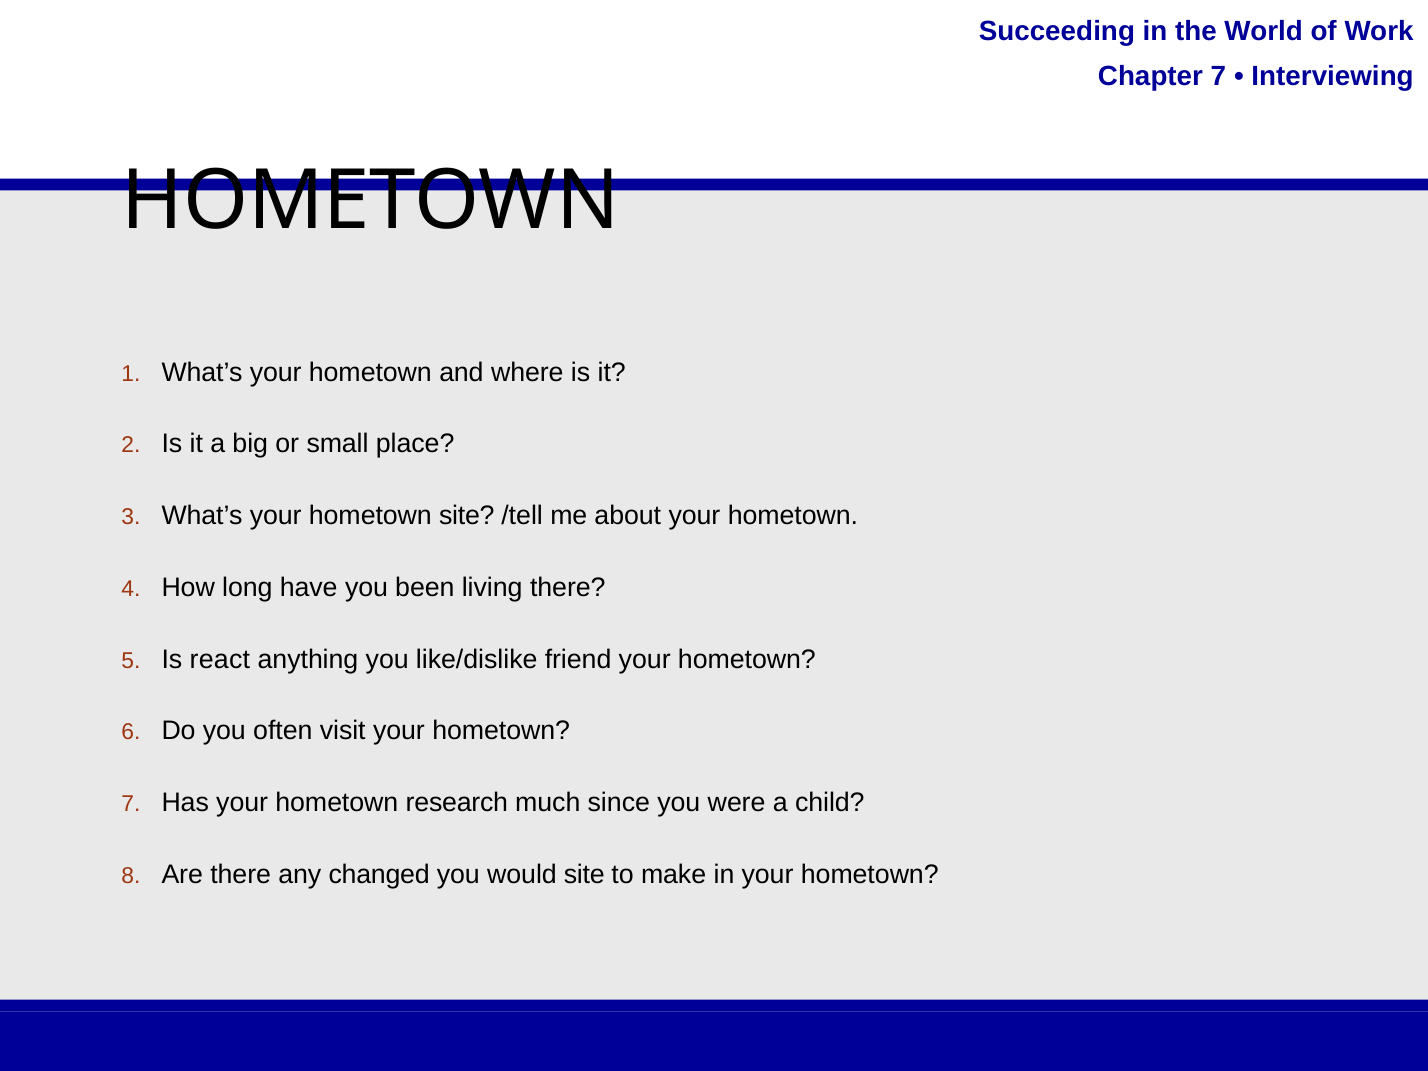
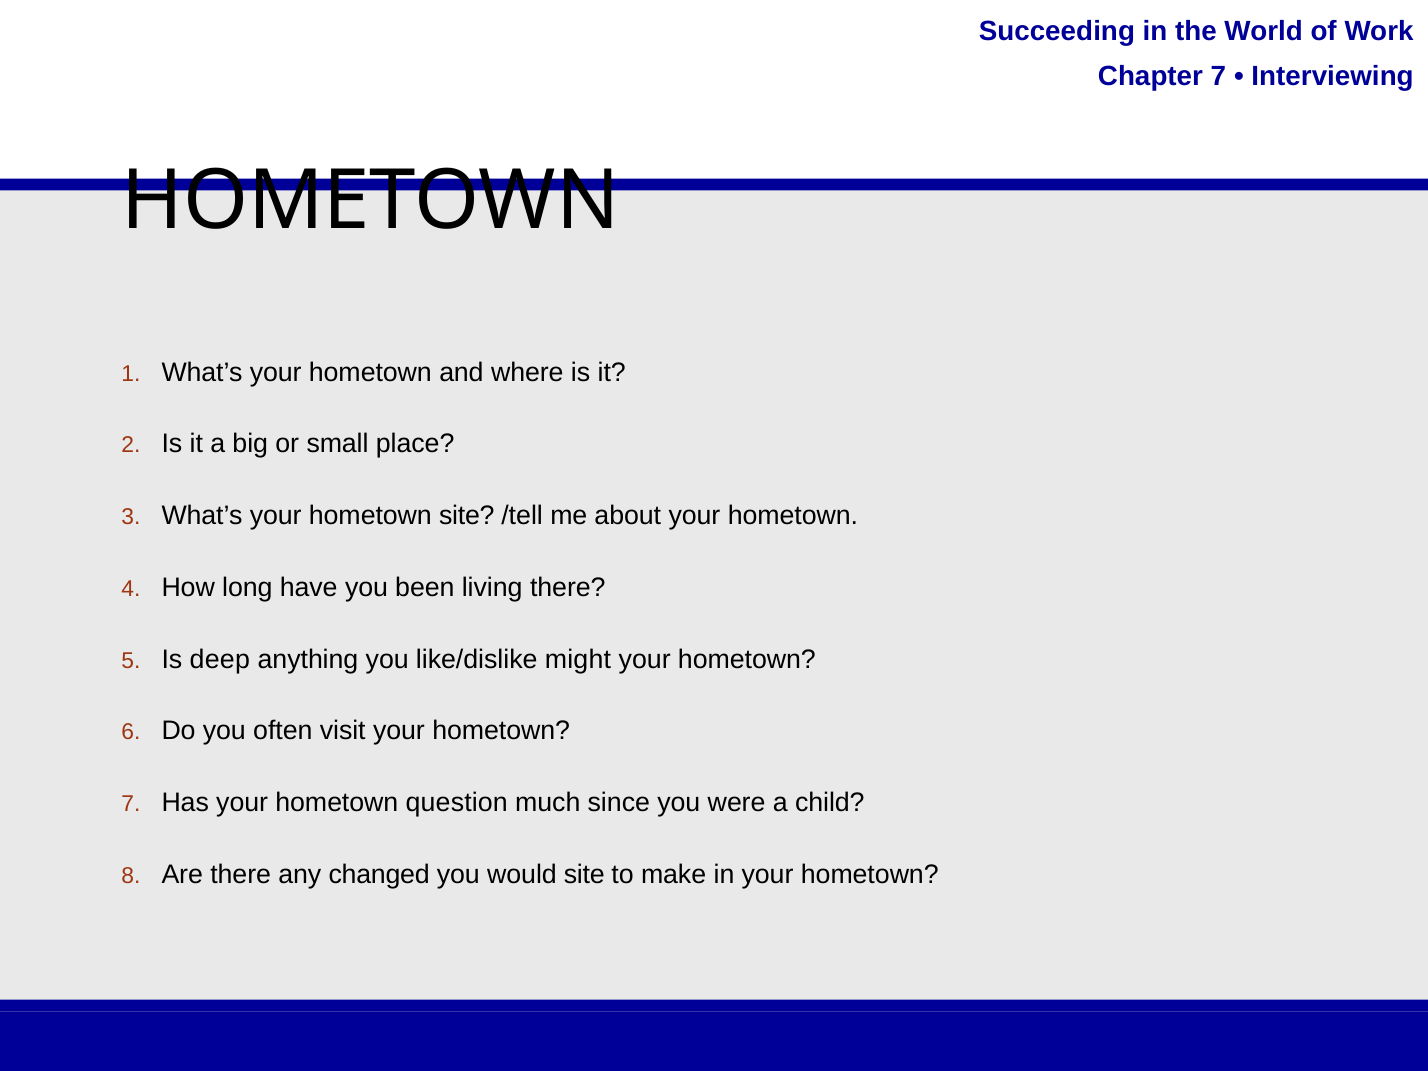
react: react -> deep (220, 659)
friend: friend -> might (578, 659)
research: research -> question (457, 803)
